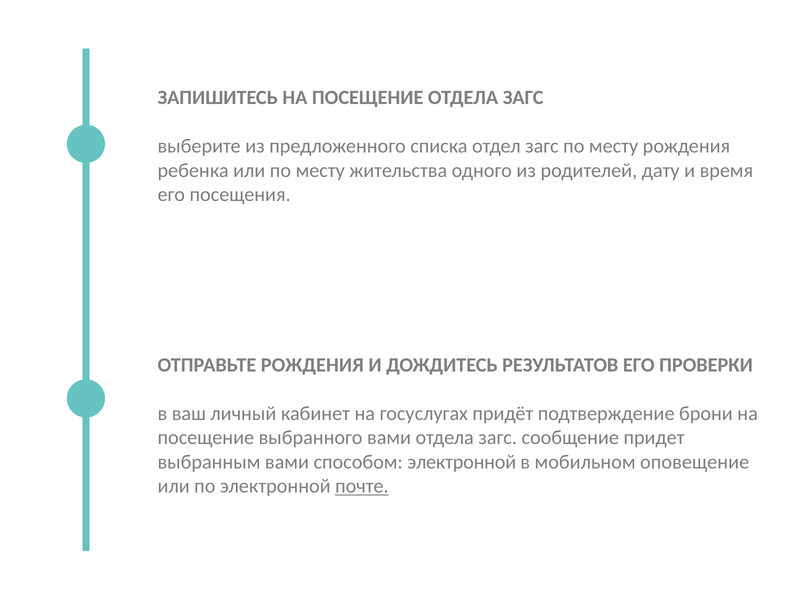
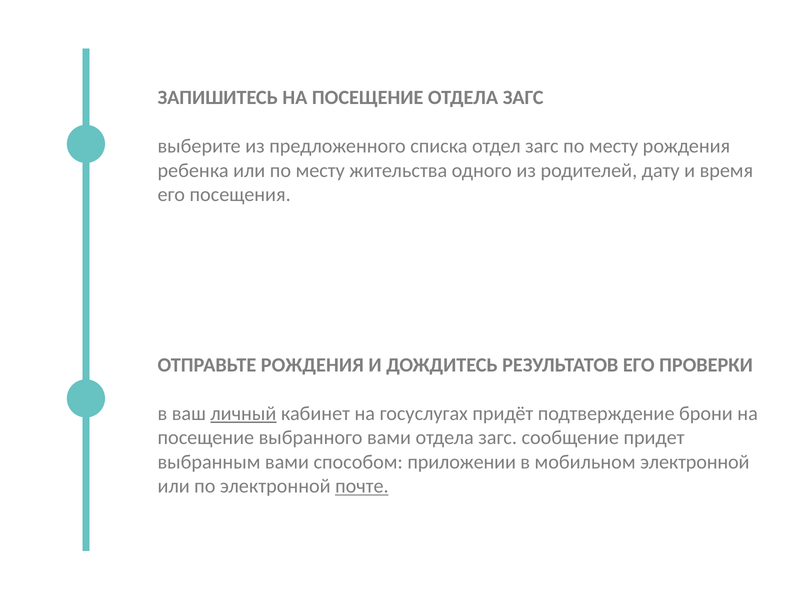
личный underline: none -> present (243, 414)
способом электронной: электронной -> приложении (462, 463)
мобильном оповещение: оповещение -> электронной (695, 463)
